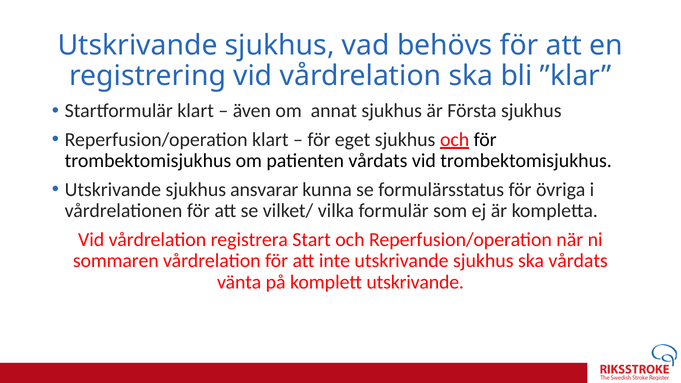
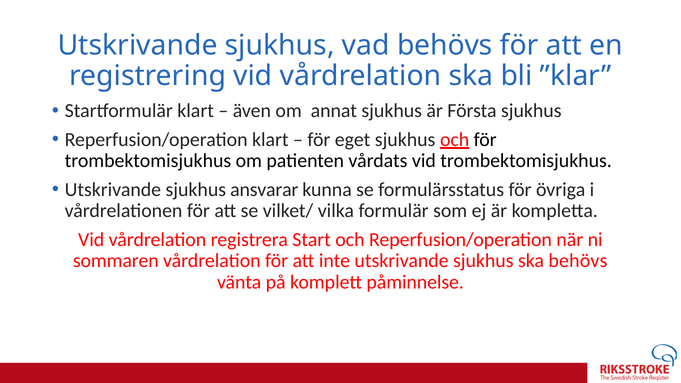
ska vårdats: vårdats -> behövs (578, 261)
komplett utskrivande: utskrivande -> påminnelse (415, 282)
